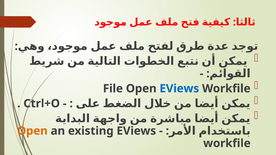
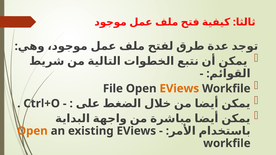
EViews colour: blue -> orange (179, 89)
